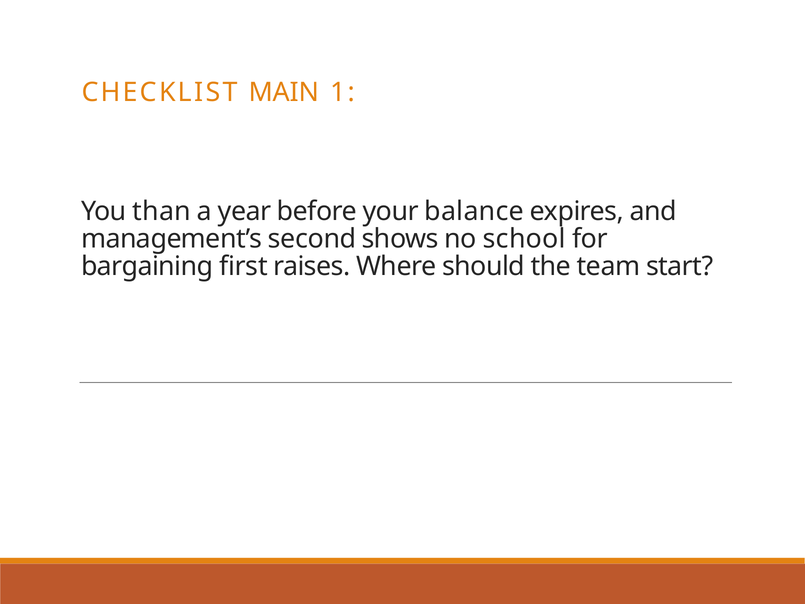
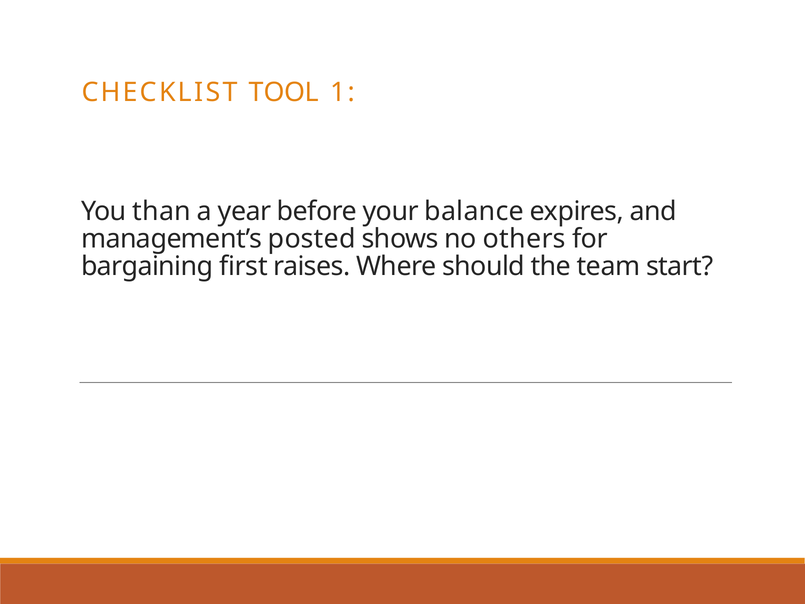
MAIN: MAIN -> TOOL (284, 92)
second: second -> posted (312, 239)
school: school -> others (524, 239)
